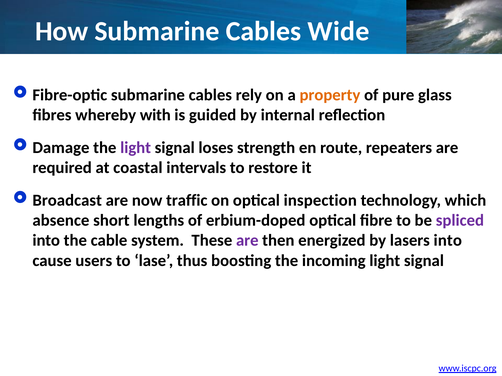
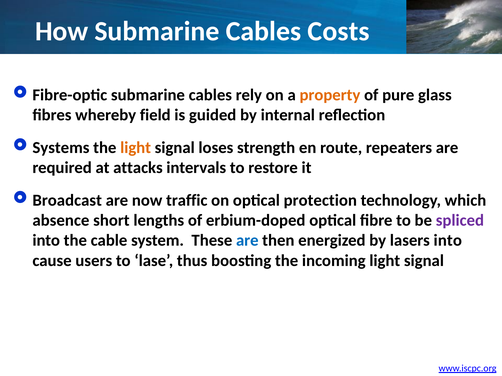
Wide: Wide -> Costs (339, 32)
with: with -> field (155, 115)
Damage: Damage -> Systems (61, 148)
light colour: purple -> orange (136, 148)
coastal: coastal -> attacks (138, 168)
inspection: inspection -> protection (320, 201)
are colour: purple -> blue (247, 241)
